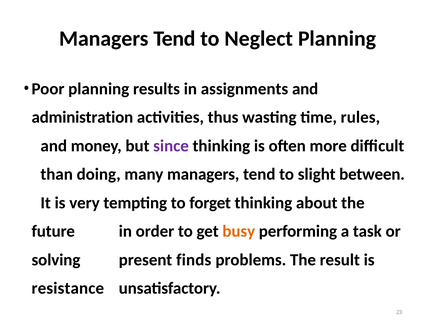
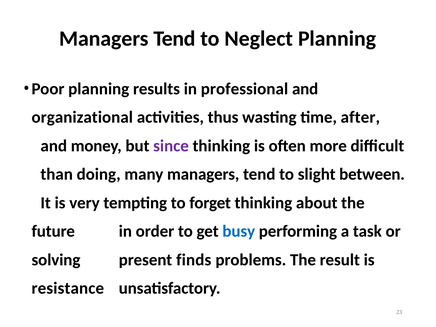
assignments: assignments -> professional (244, 89)
administration: administration -> organizational (82, 117)
rules: rules -> after (360, 117)
busy colour: orange -> blue (239, 231)
